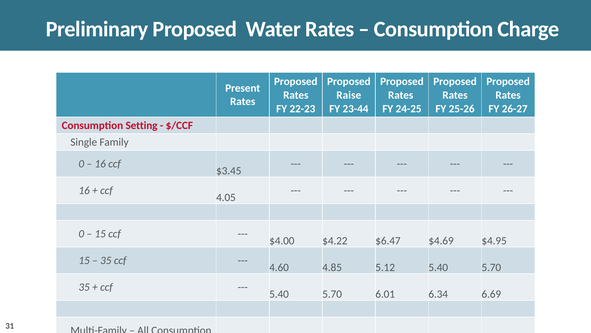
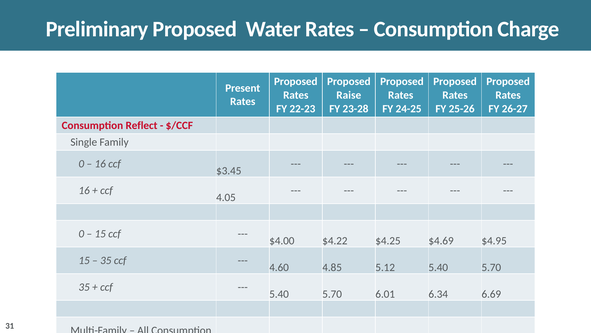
23-44: 23-44 -> 23-28 (355, 109)
Setting: Setting -> Reflect (142, 125)
$6.47: $6.47 -> $4.25 (388, 240)
